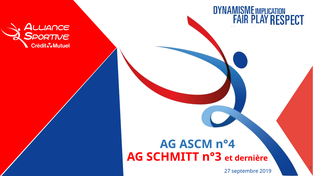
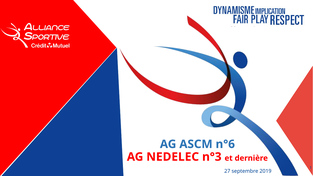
n°4: n°4 -> n°6 (225, 144)
SCHMITT: SCHMITT -> NEDELEC (173, 157)
